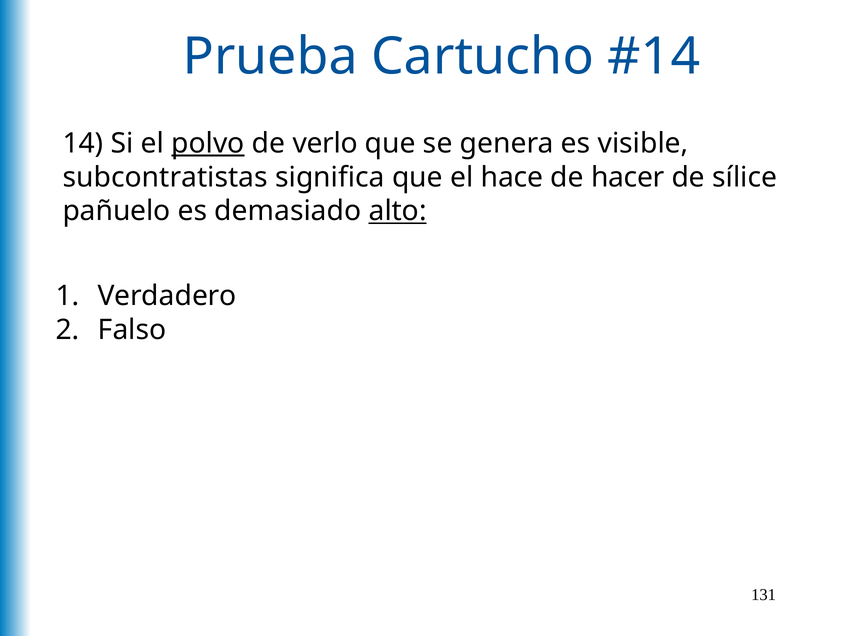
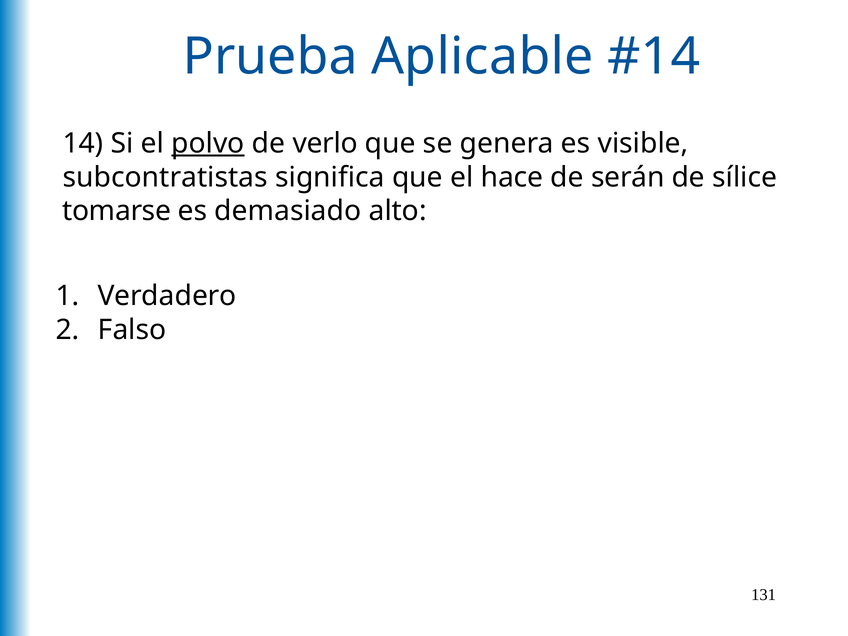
Cartucho: Cartucho -> Aplicable (482, 57)
hacer: hacer -> serán (628, 177)
pañuelo: pañuelo -> tomarse (117, 211)
alto underline: present -> none (398, 211)
